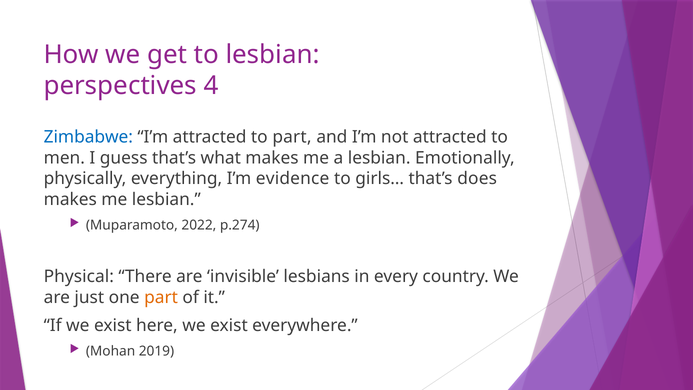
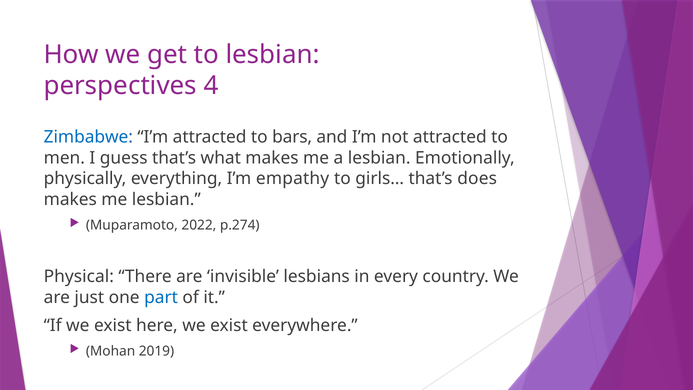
to part: part -> bars (292, 137)
evidence: evidence -> empathy (293, 179)
part colour: orange -> blue (161, 297)
